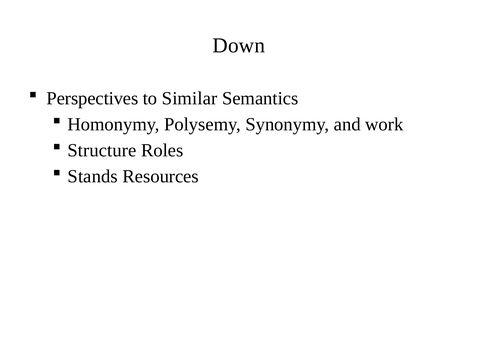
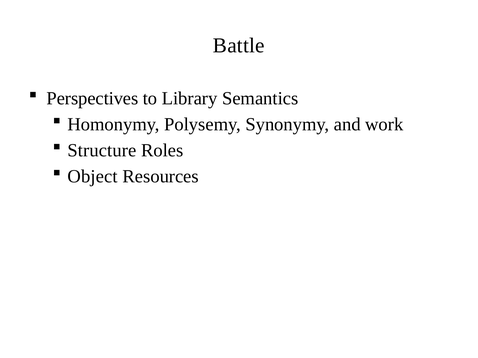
Down: Down -> Battle (239, 46)
Similar: Similar -> Library (190, 98)
Stands: Stands -> Object (93, 177)
